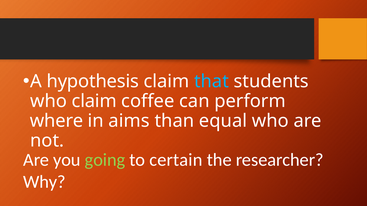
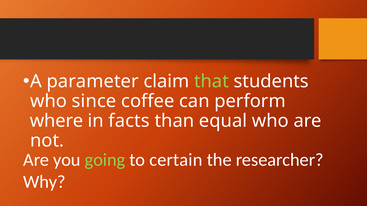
hypothesis: hypothesis -> parameter (93, 82)
that colour: light blue -> light green (211, 82)
who claim: claim -> since (94, 101)
aims: aims -> facts (129, 121)
